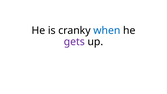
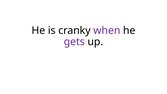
when colour: blue -> purple (107, 30)
